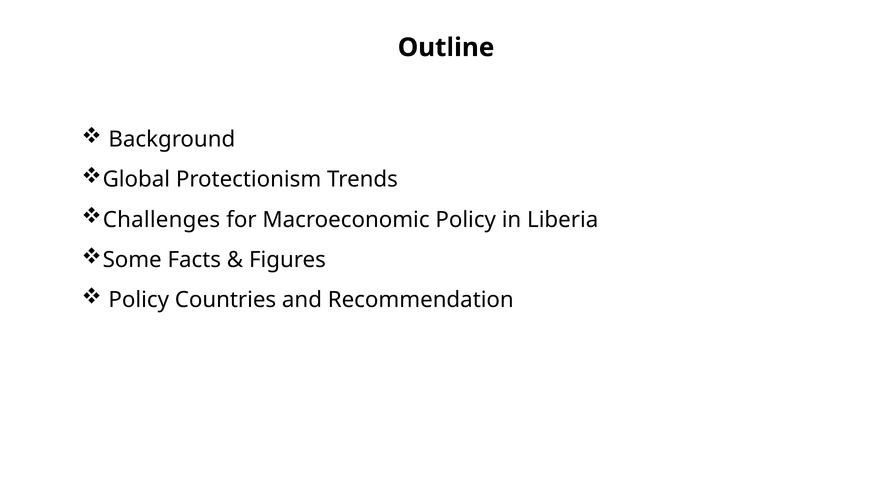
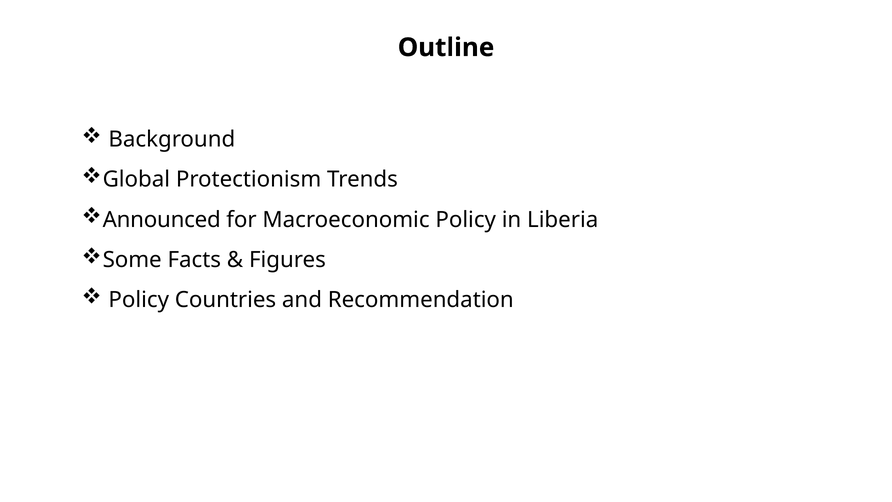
Challenges: Challenges -> Announced (162, 220)
